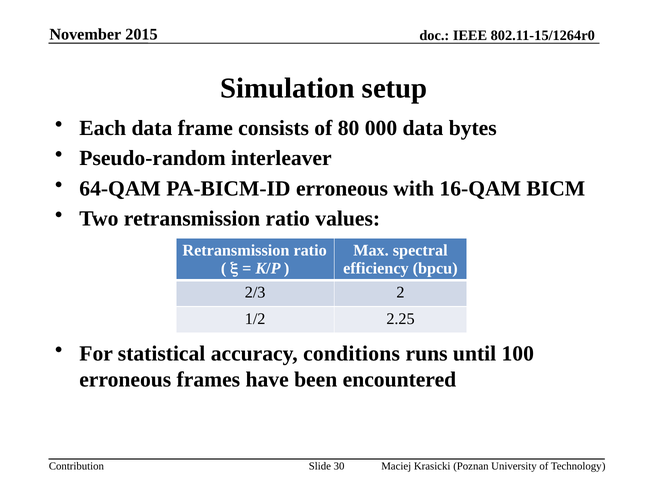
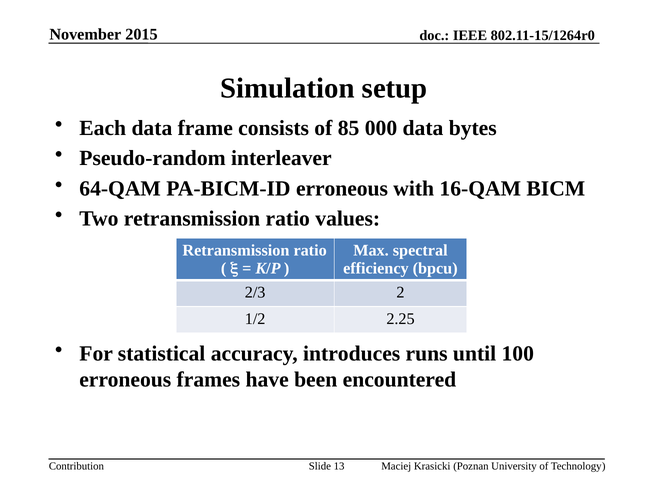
80: 80 -> 85 (349, 128)
conditions: conditions -> introduces (352, 354)
30: 30 -> 13 (339, 466)
